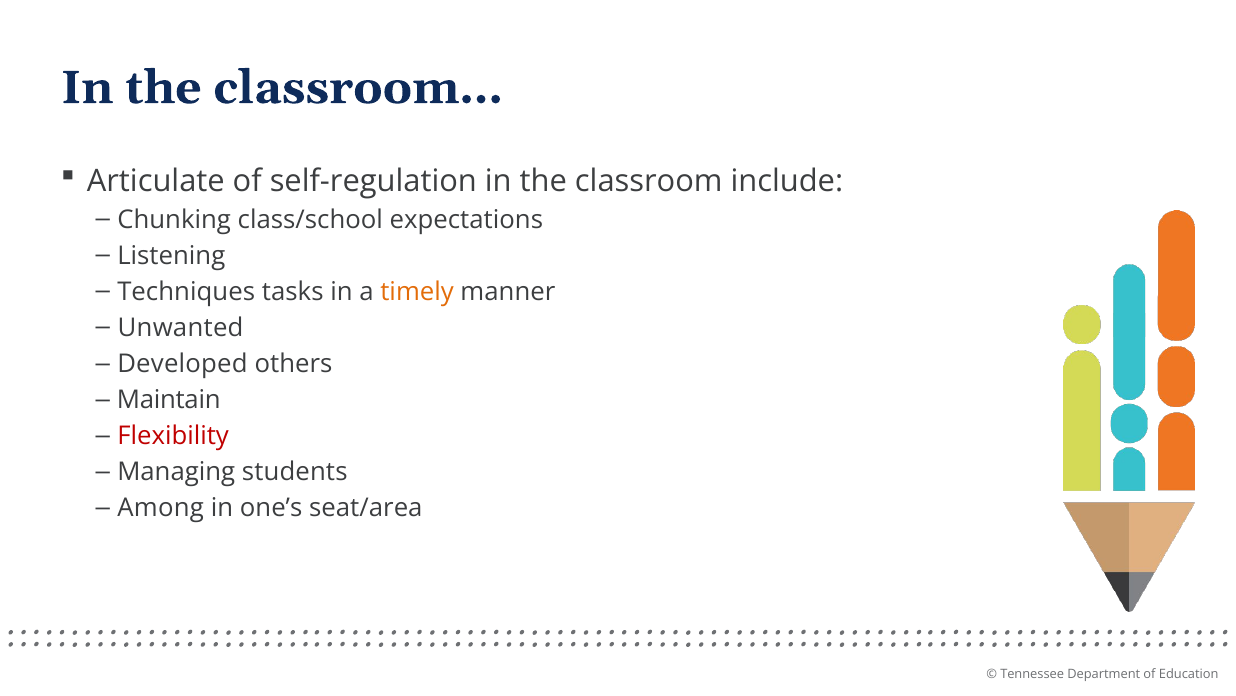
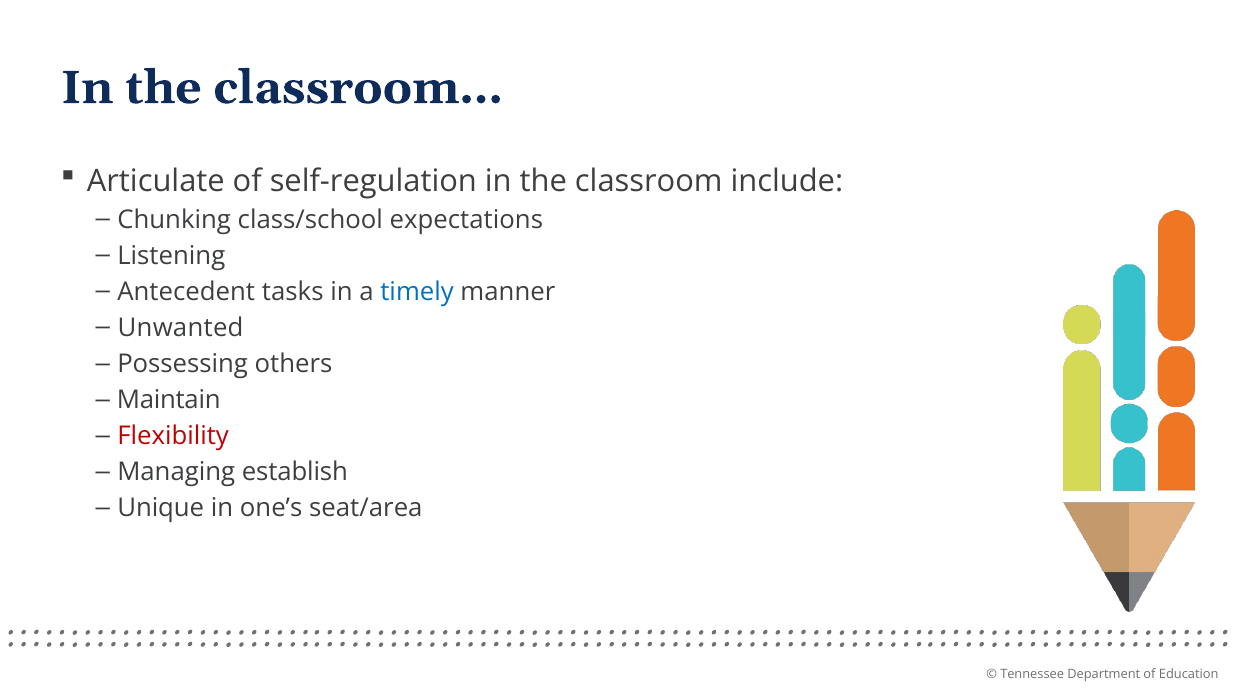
Techniques: Techniques -> Antecedent (186, 292)
timely colour: orange -> blue (417, 292)
Developed: Developed -> Possessing (183, 364)
students: students -> establish (295, 472)
Among: Among -> Unique (161, 508)
